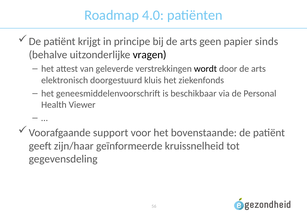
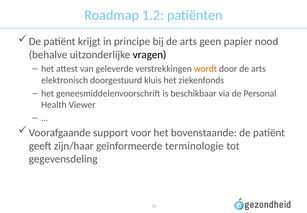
4.0: 4.0 -> 1.2 (153, 15)
sinds: sinds -> nood (267, 41)
wordt colour: black -> orange (205, 69)
kruissnelheid: kruissnelheid -> terminologie (194, 146)
